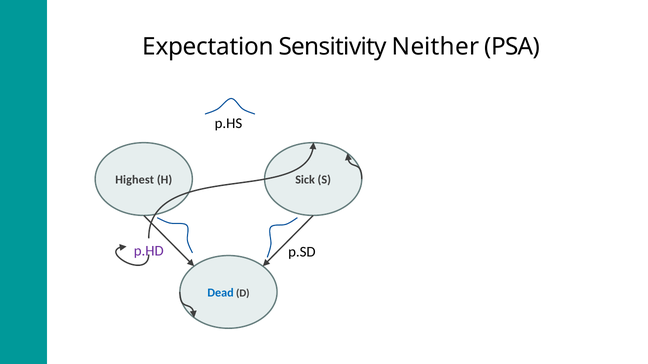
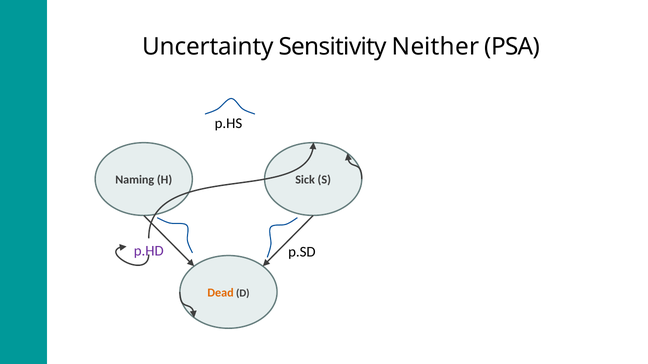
Expectation: Expectation -> Uncertainty (208, 47)
Highest: Highest -> Naming (135, 180)
Dead colour: blue -> orange (221, 293)
